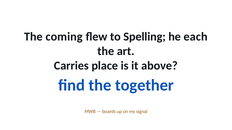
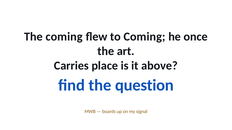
to Spelling: Spelling -> Coming (144, 37)
each: each -> once (196, 37)
together: together -> question (144, 86)
